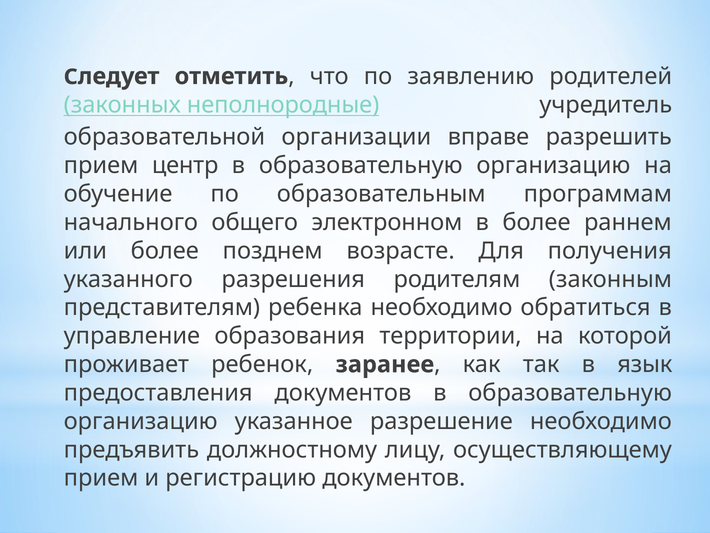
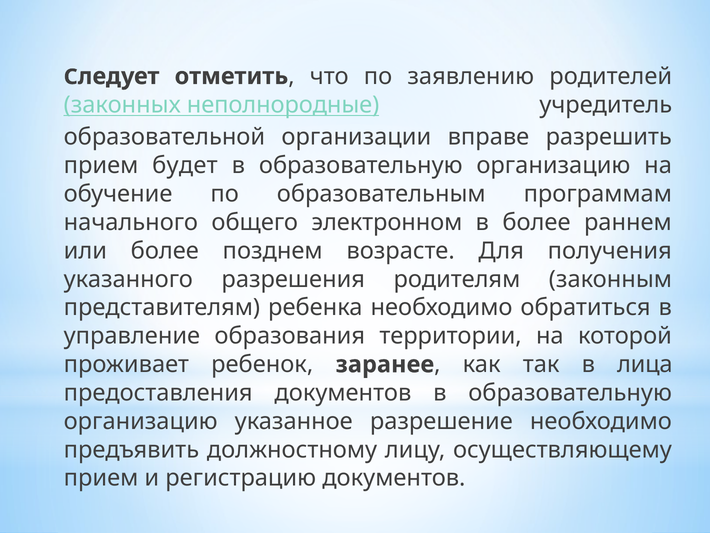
центр: центр -> будет (185, 165)
язык: язык -> лица (645, 364)
